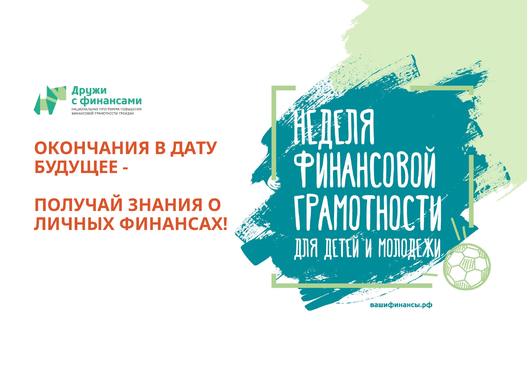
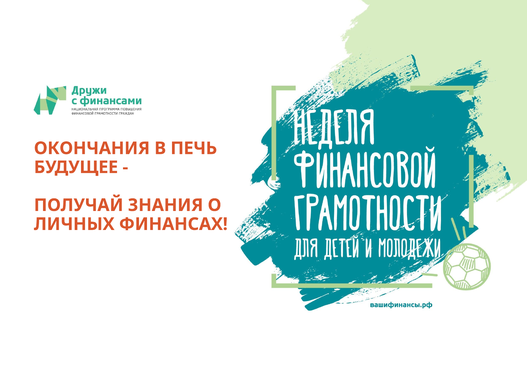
ДАТУ: ДАТУ -> ПЕЧЬ (194, 148)
